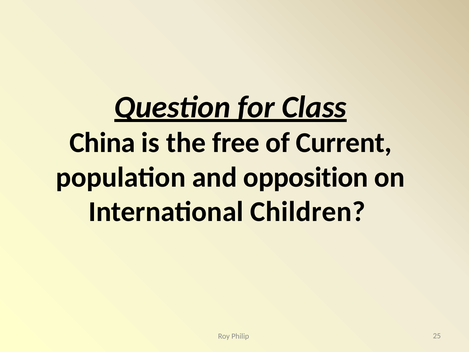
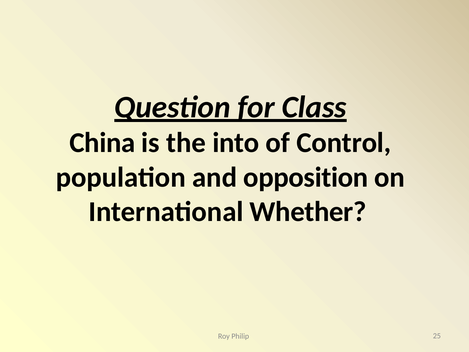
free: free -> into (236, 143)
Current: Current -> Control (344, 143)
Children: Children -> Whether (308, 211)
